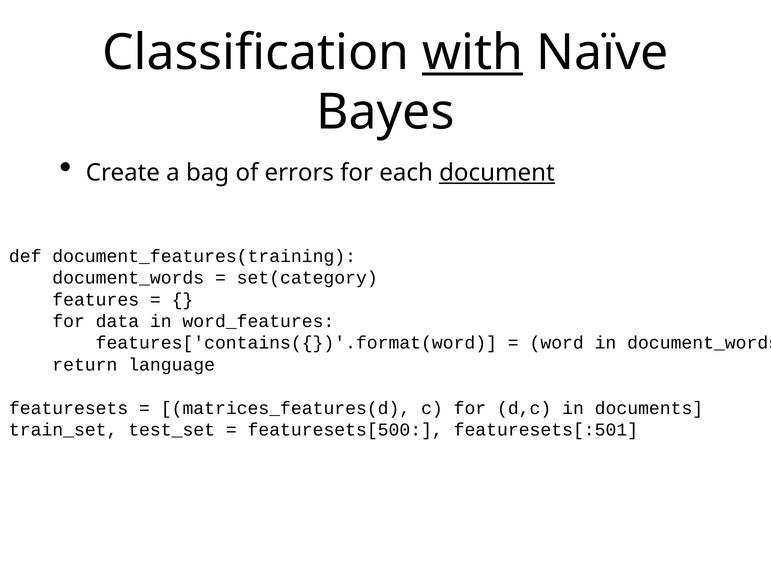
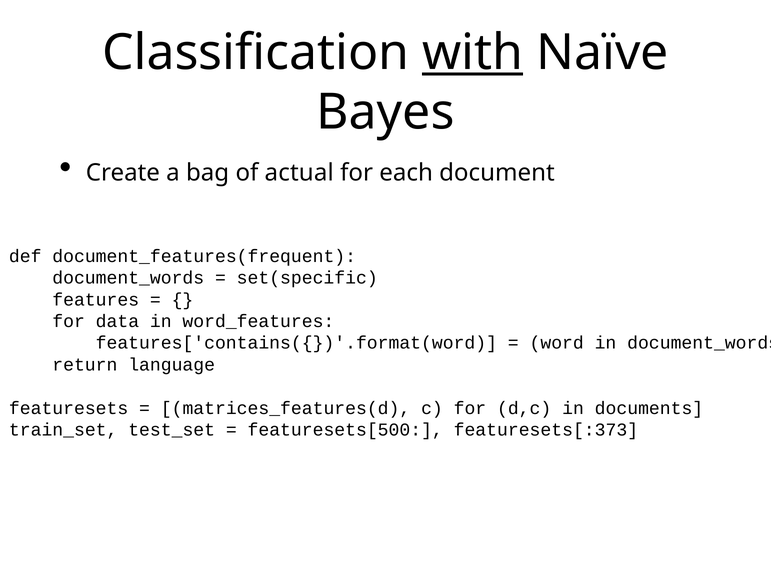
errors: errors -> actual (299, 173)
document underline: present -> none (497, 173)
document_features(training: document_features(training -> document_features(frequent (204, 256)
set(category: set(category -> set(specific (307, 278)
featuresets[:501: featuresets[:501 -> featuresets[:373 (546, 430)
